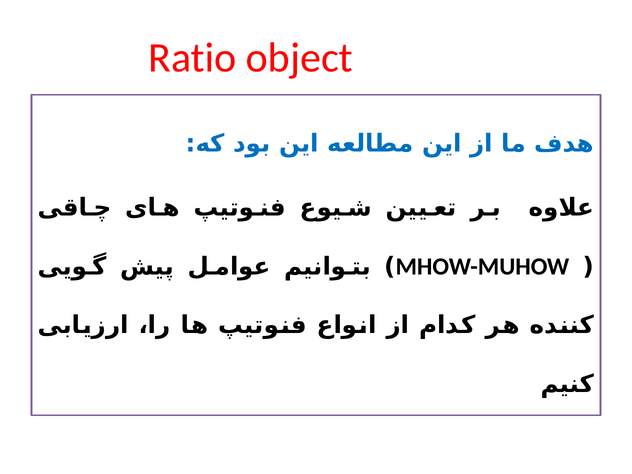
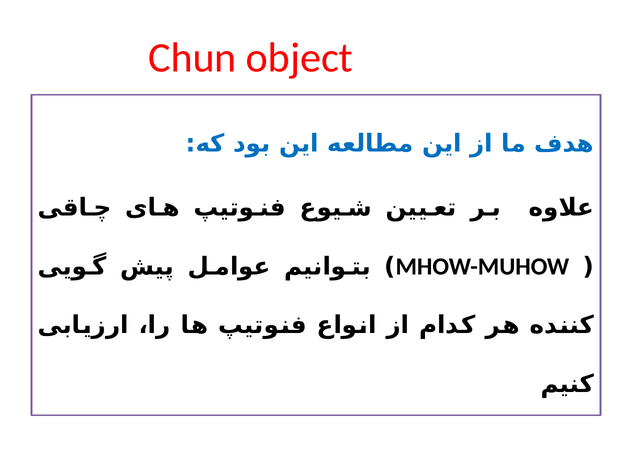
Ratio: Ratio -> Chun (192, 58)
